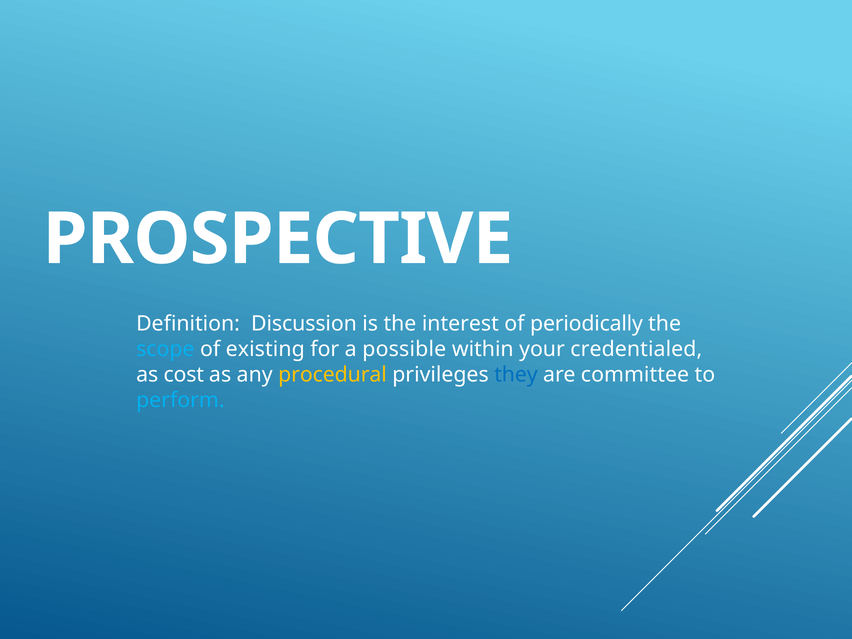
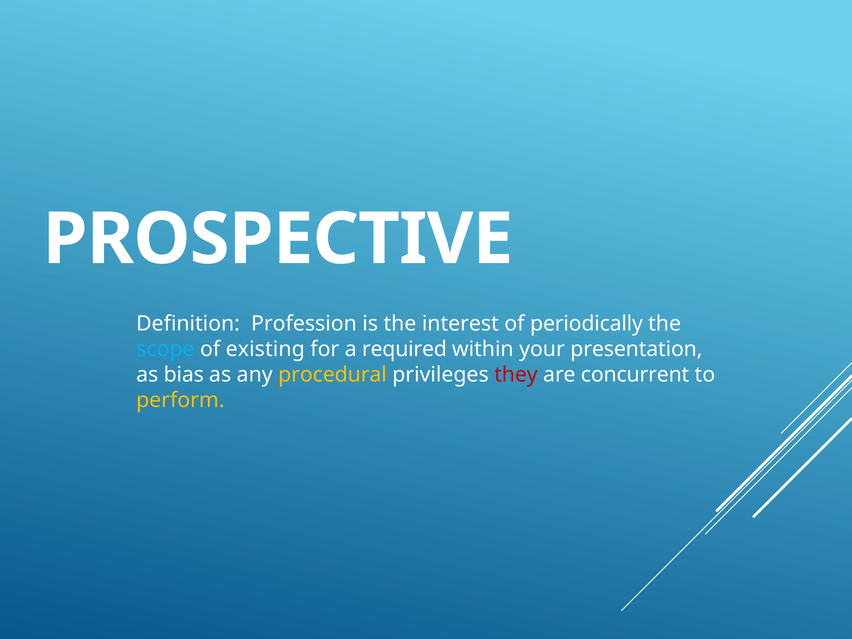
Discussion: Discussion -> Profession (304, 324)
possible: possible -> required (404, 349)
credentialed: credentialed -> presentation (636, 349)
cost: cost -> bias (184, 375)
they colour: blue -> red (516, 375)
committee: committee -> concurrent (635, 375)
perform colour: light blue -> yellow (180, 400)
